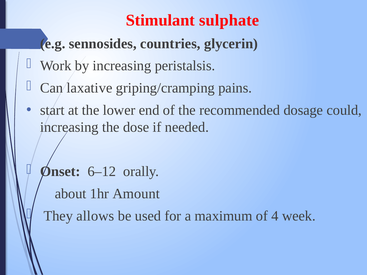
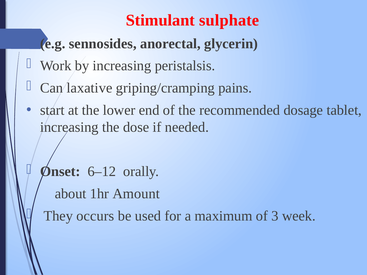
countries: countries -> anorectal (170, 44)
could: could -> tablet (344, 110)
allows: allows -> occurs (95, 216)
4: 4 -> 3 (275, 216)
